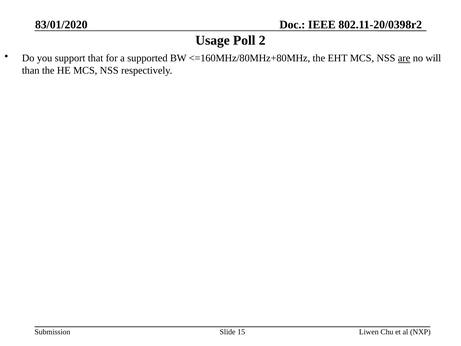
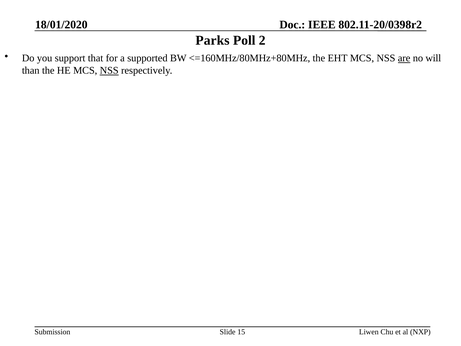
83/01/2020: 83/01/2020 -> 18/01/2020 (61, 25)
Usage: Usage -> Parks (212, 40)
NSS underline: none -> present (109, 70)
